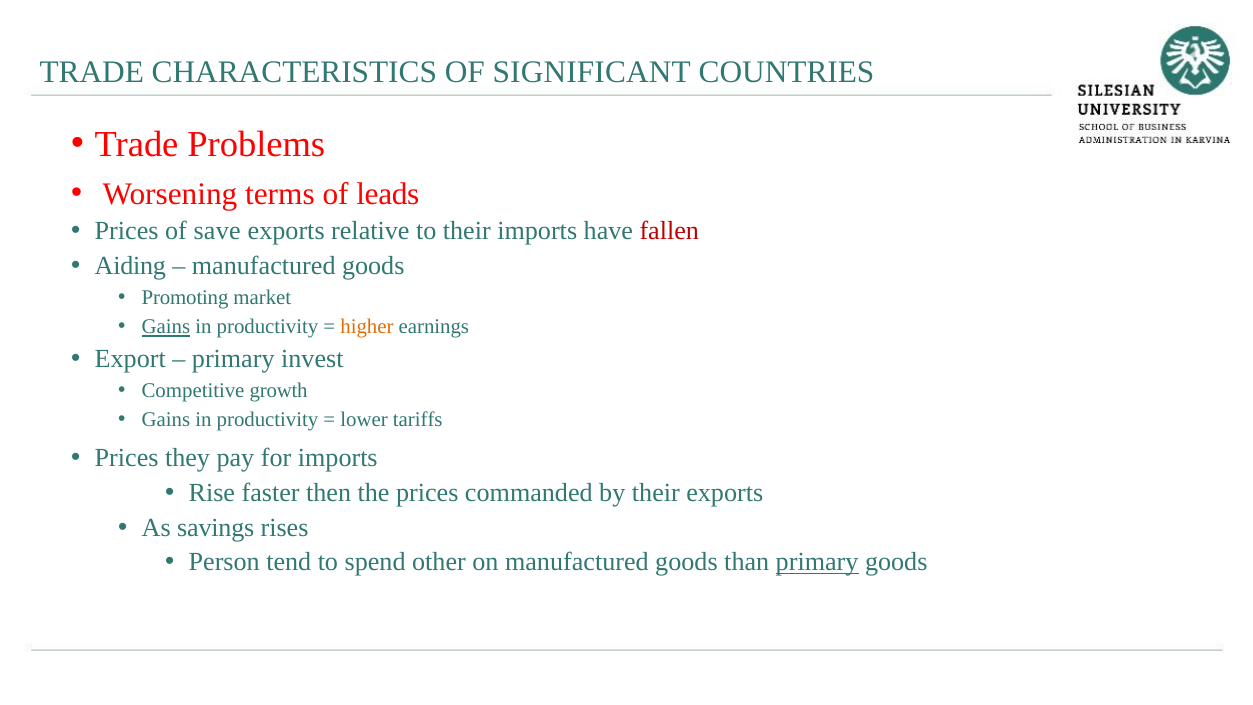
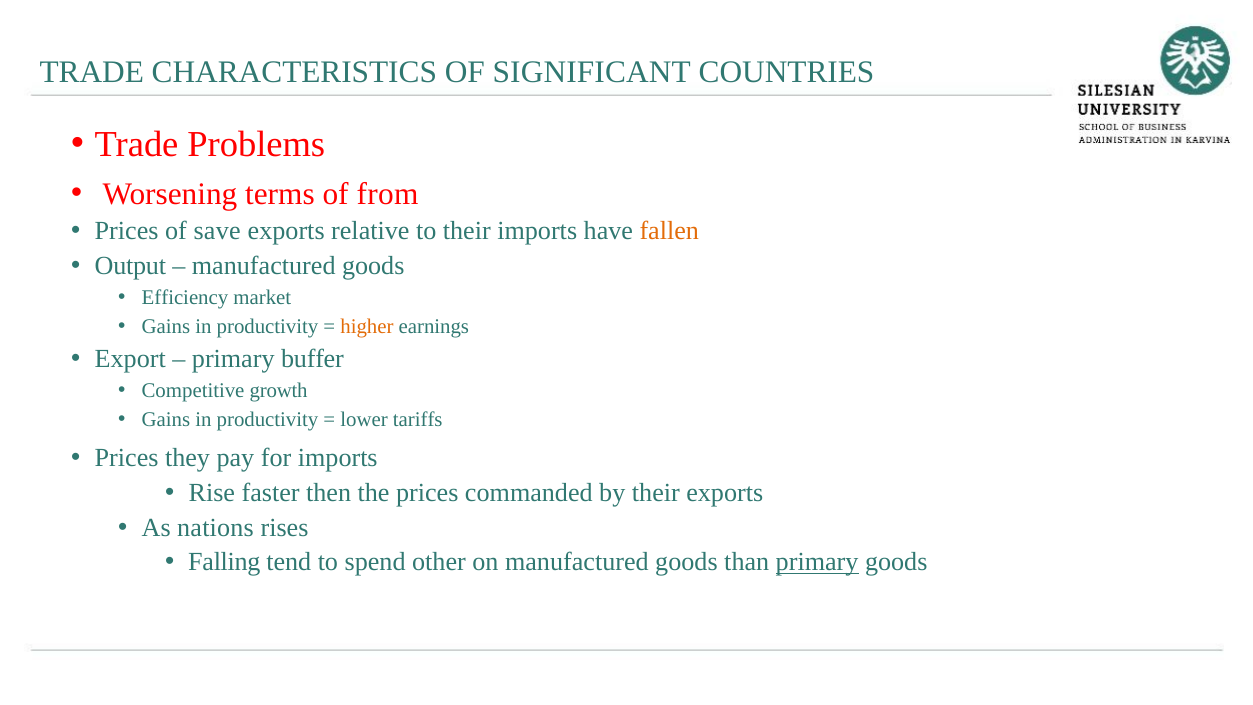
leads: leads -> from (388, 194)
fallen colour: red -> orange (669, 231)
Aiding: Aiding -> Output (130, 266)
Promoting: Promoting -> Efficiency (185, 298)
Gains underline: present -> none (166, 327)
invest: invest -> buffer (312, 359)
savings: savings -> nations (216, 527)
Person: Person -> Falling (224, 562)
